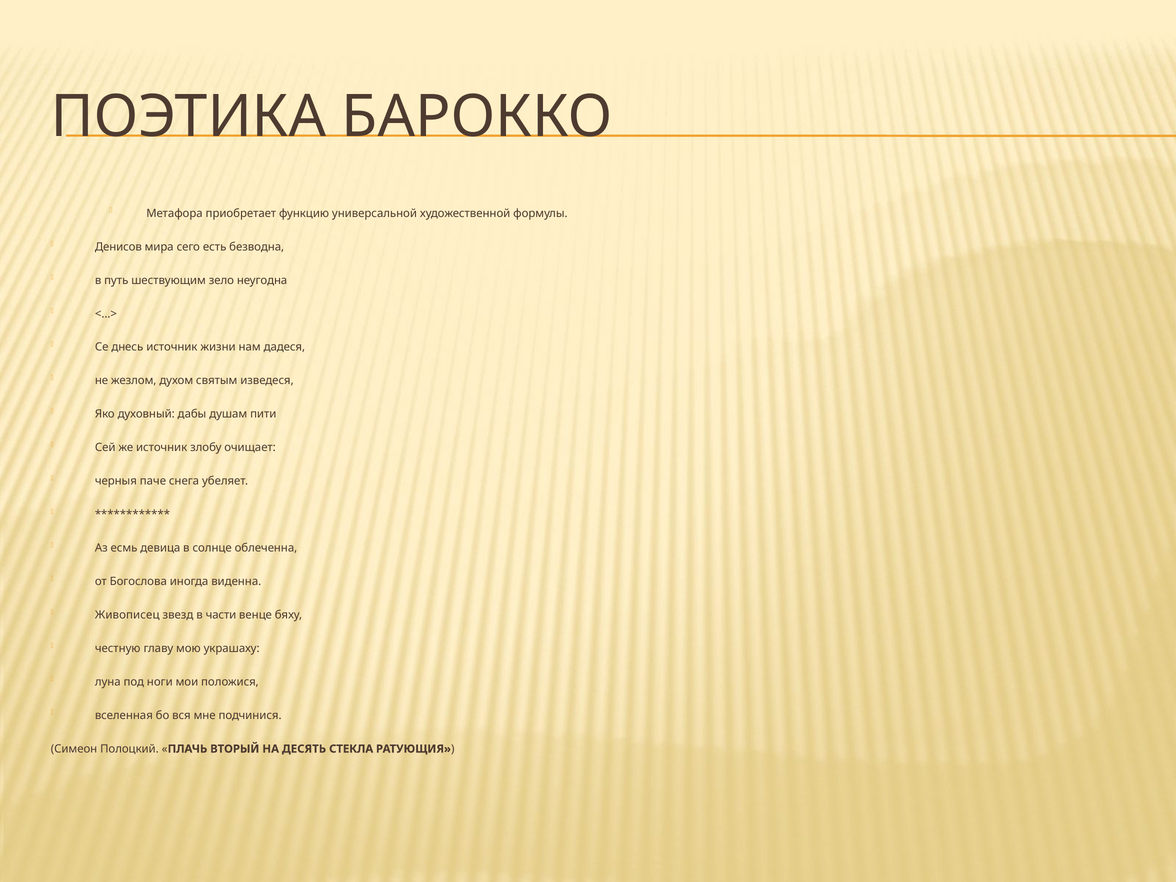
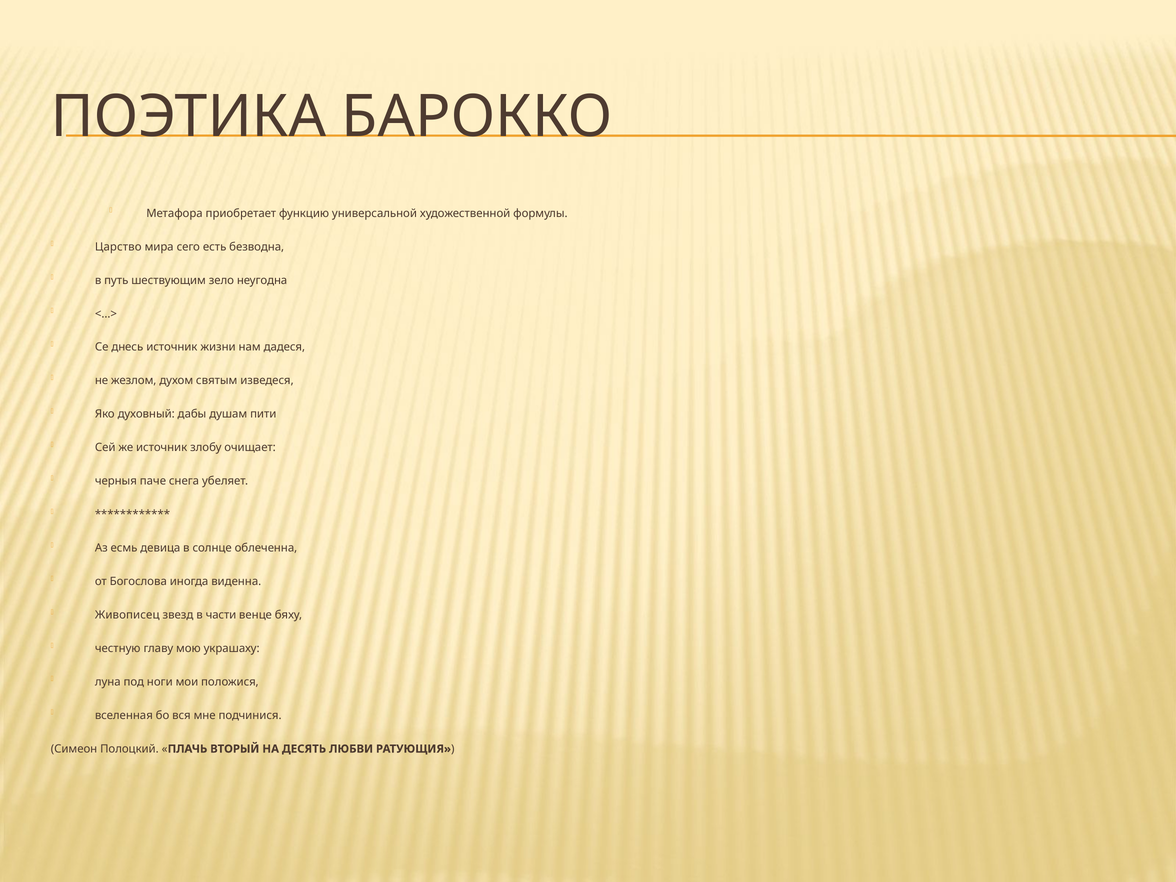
Денисов: Денисов -> Царство (118, 247)
СТЕКЛА: СТЕКЛА -> ЛЮБВИ (351, 749)
